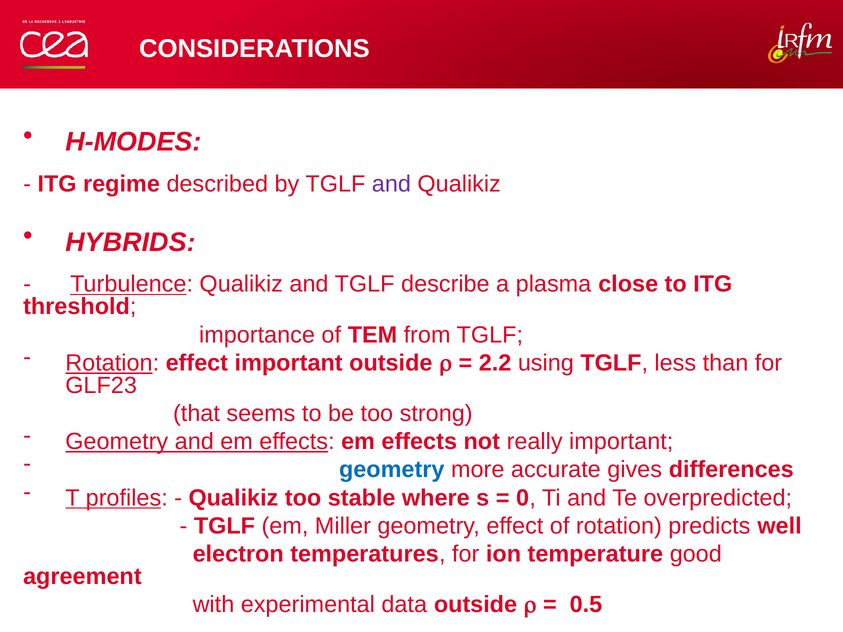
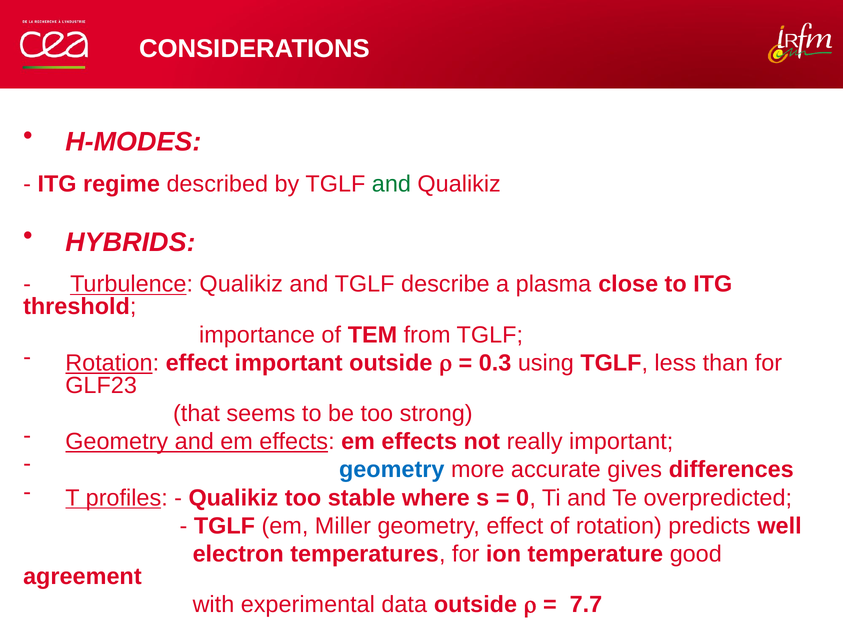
and colour: purple -> green (391, 184)
2.2: 2.2 -> 0.3 (495, 363)
0.5: 0.5 -> 7.7 (586, 605)
